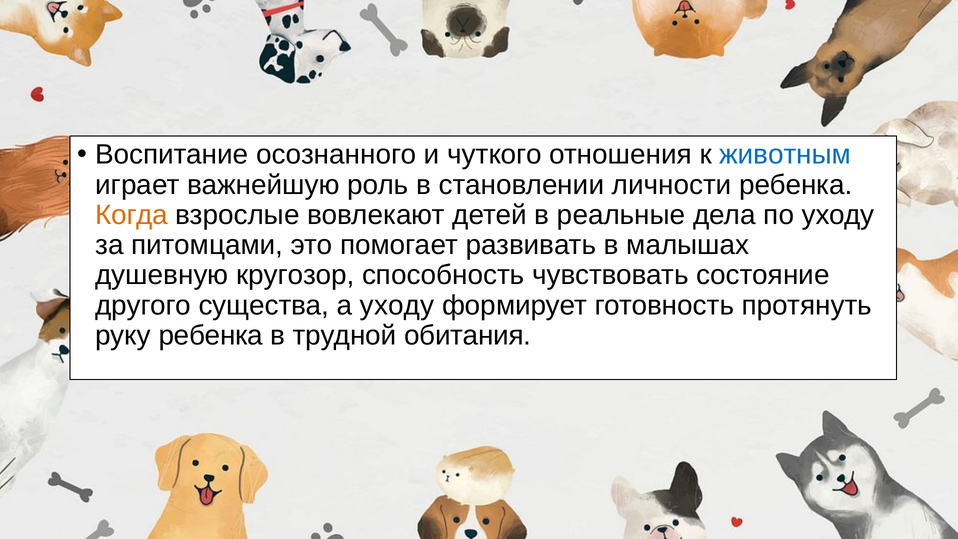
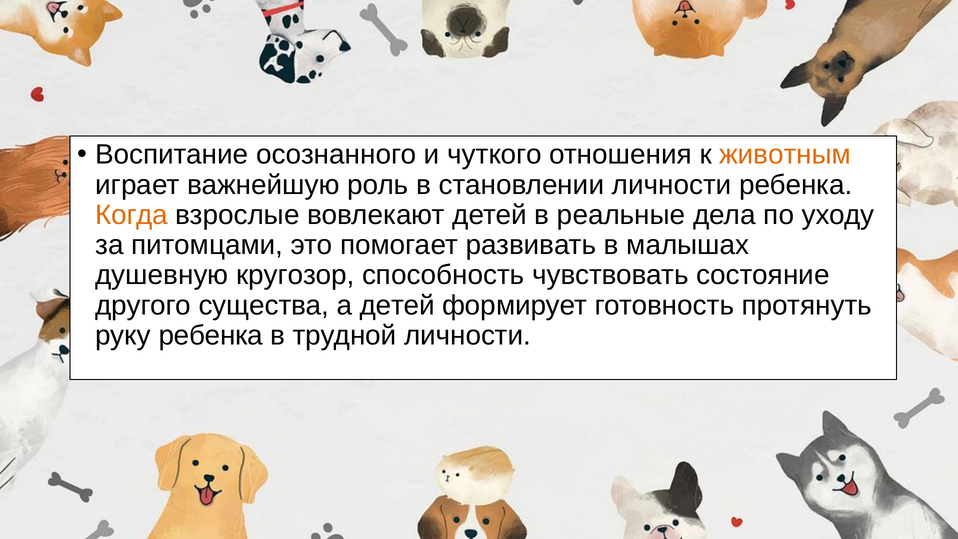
животным colour: blue -> orange (785, 155)
а уходу: уходу -> детей (397, 305)
трудной обитания: обитания -> личности (468, 335)
